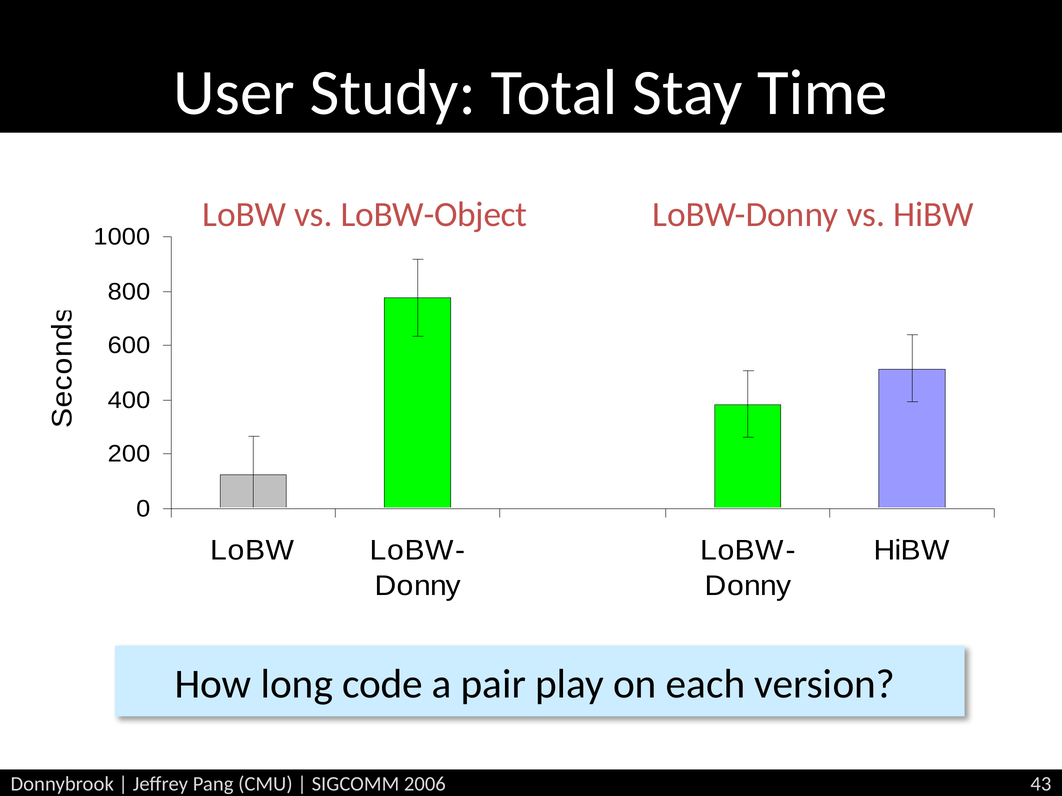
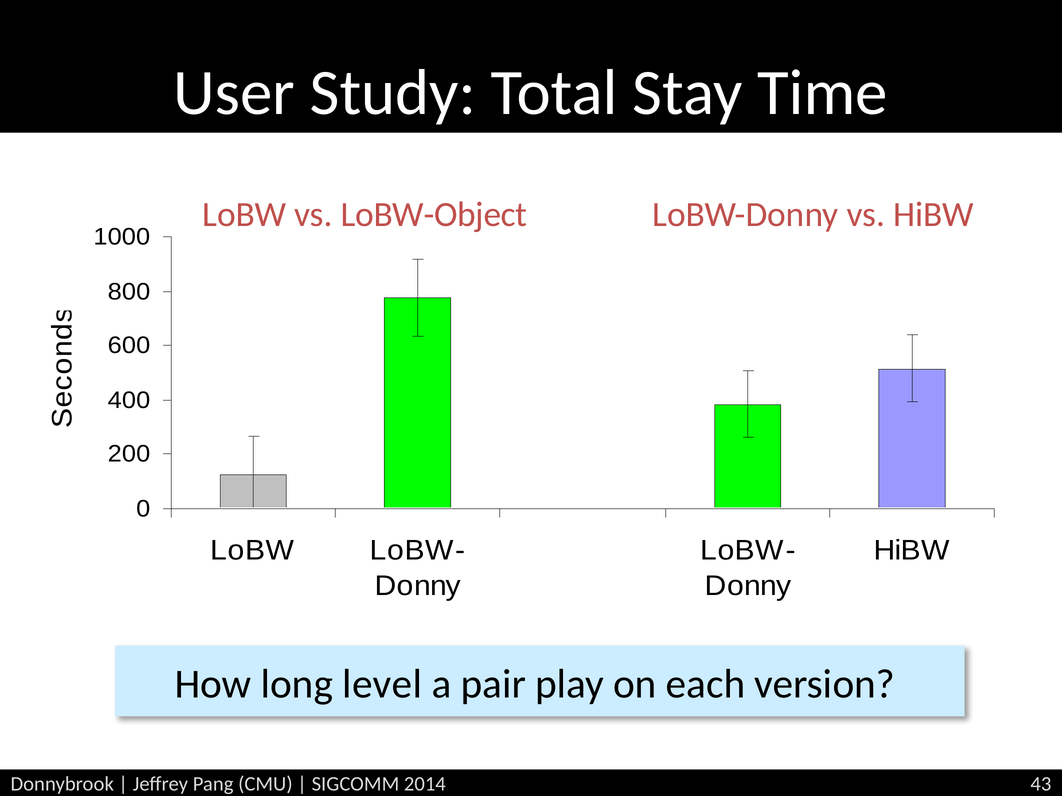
code: code -> level (382, 684)
2006: 2006 -> 2014 (425, 785)
